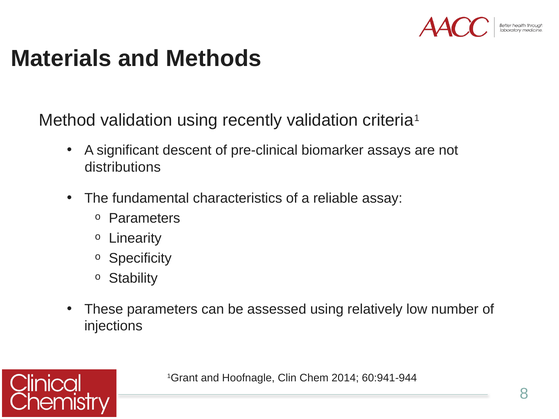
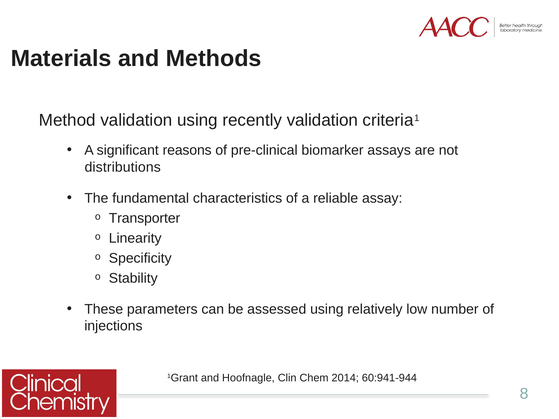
descent: descent -> reasons (187, 150)
Parameters: Parameters -> Transporter (144, 218)
